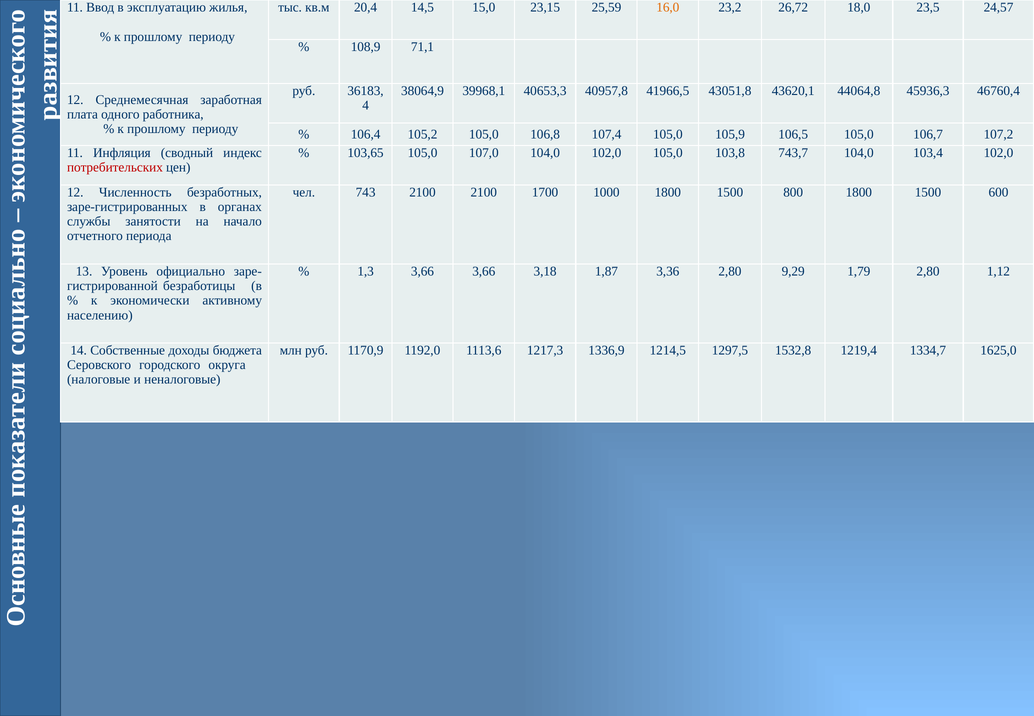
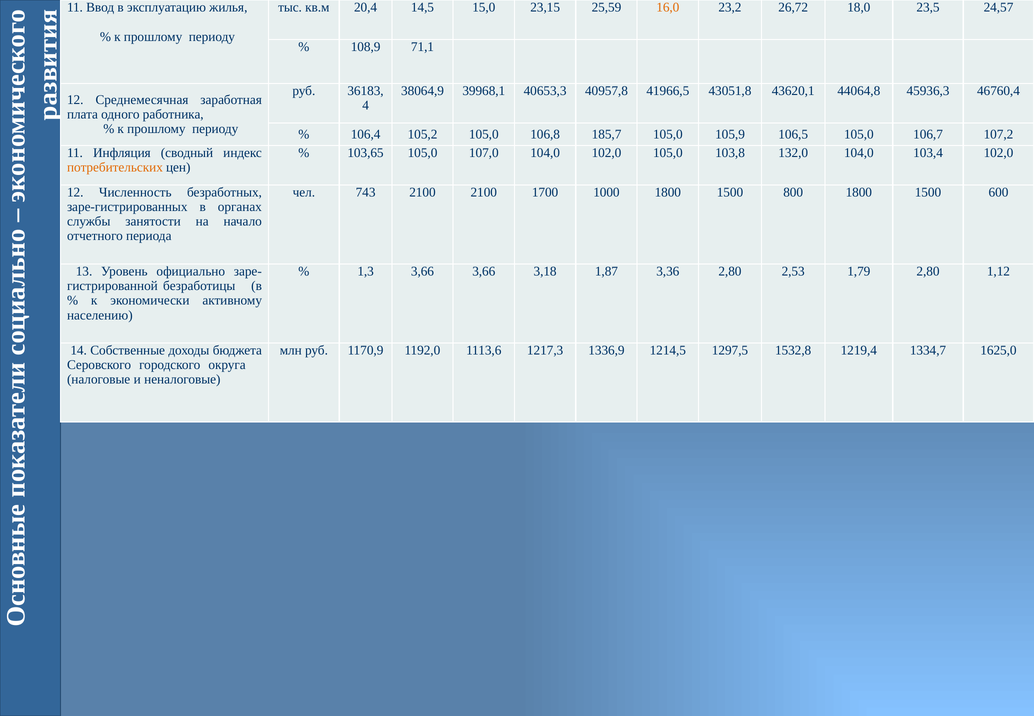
107,4: 107,4 -> 185,7 (607, 134)
743,7: 743,7 -> 132,0 (793, 153)
потребительских colour: red -> orange (115, 167)
9,29: 9,29 -> 2,53 (793, 271)
